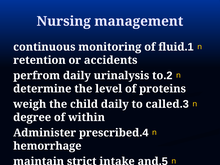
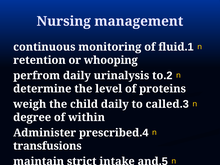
accidents: accidents -> whooping (111, 60)
hemorrhage: hemorrhage -> transfusions (47, 146)
